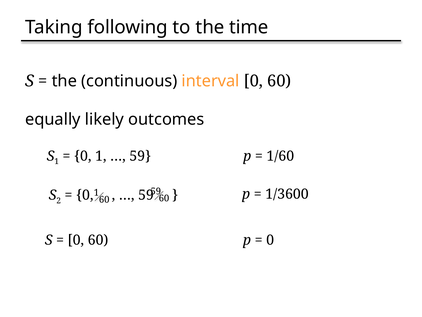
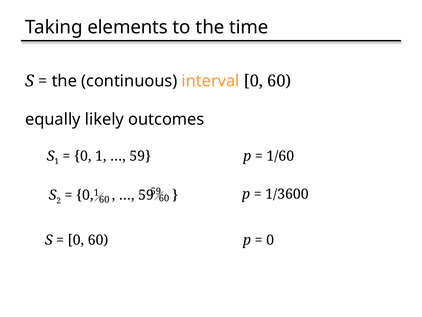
following: following -> elements (128, 27)
